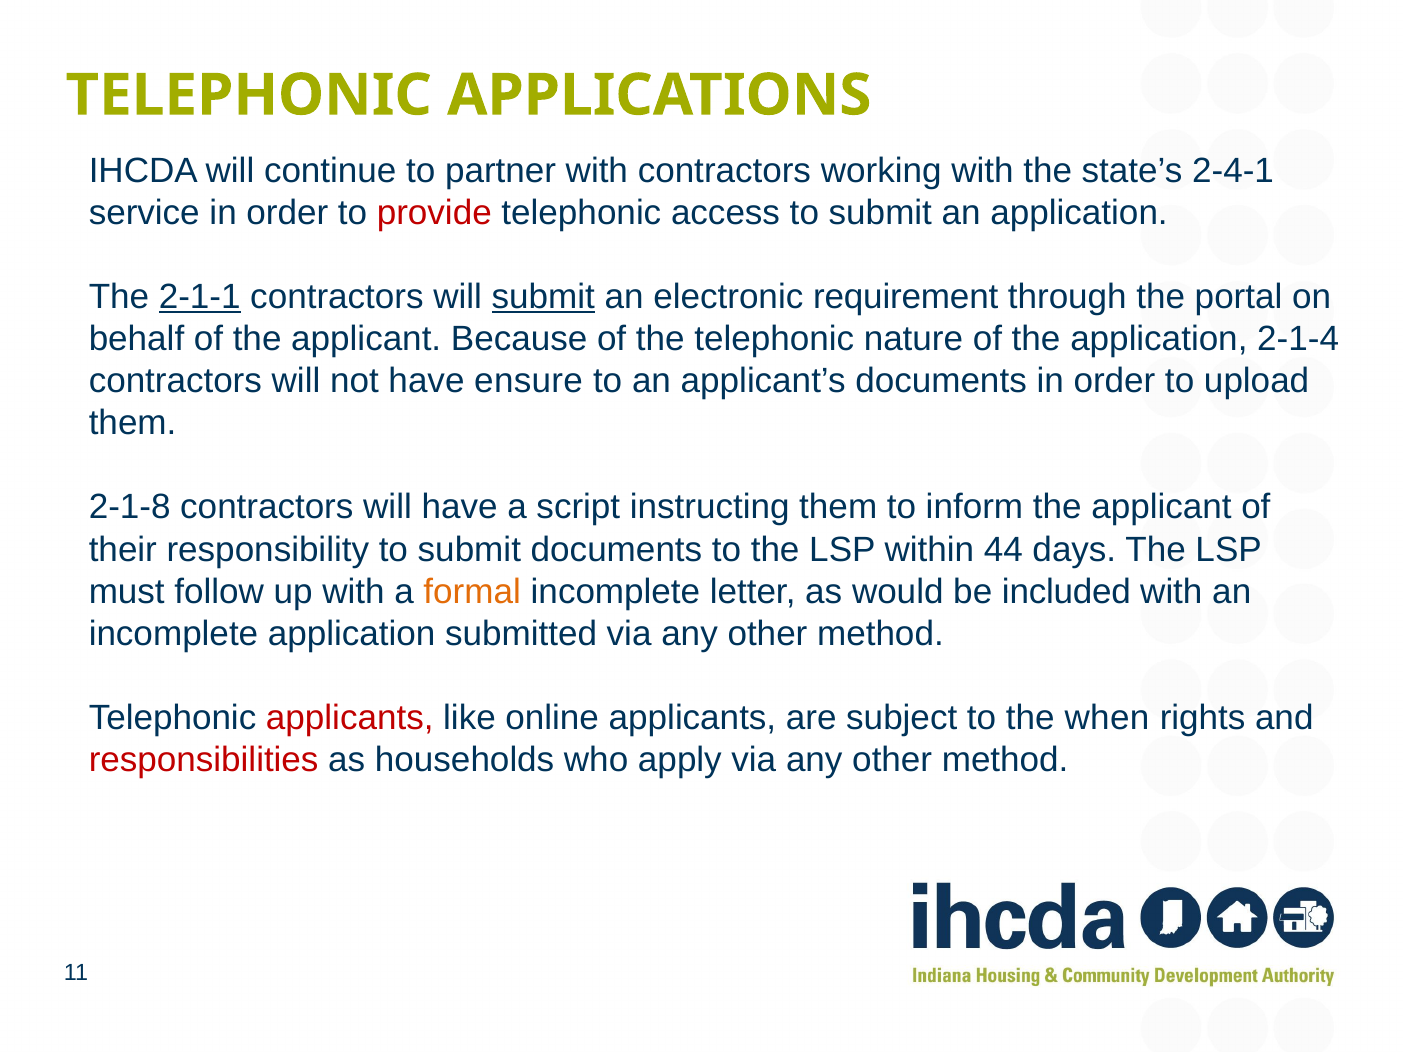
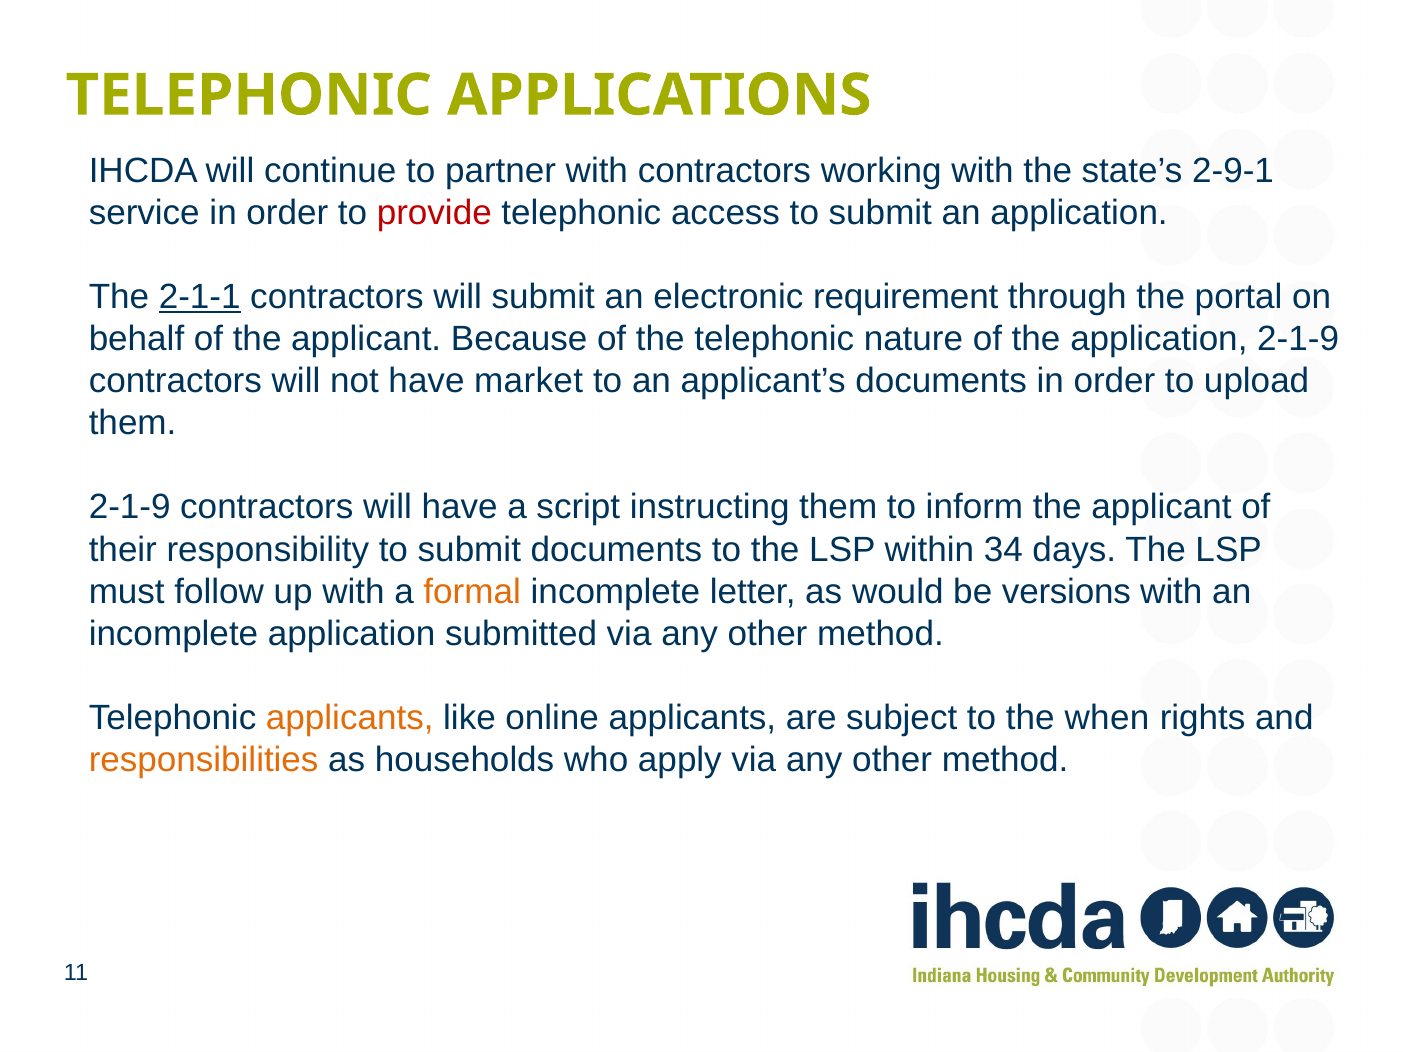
2-4-1: 2-4-1 -> 2-9-1 (1233, 171)
submit underline: present -> none (543, 297)
application 2-1-4: 2-1-4 -> 2-1-9 (1298, 339)
ensure: ensure -> market (529, 381)
2-1-8: 2-1-8 -> 2-1-9 (130, 508)
44: 44 -> 34 (1003, 550)
included: included -> versions (1066, 592)
applicants colour: red -> orange (350, 718)
responsibilities colour: red -> orange (204, 760)
